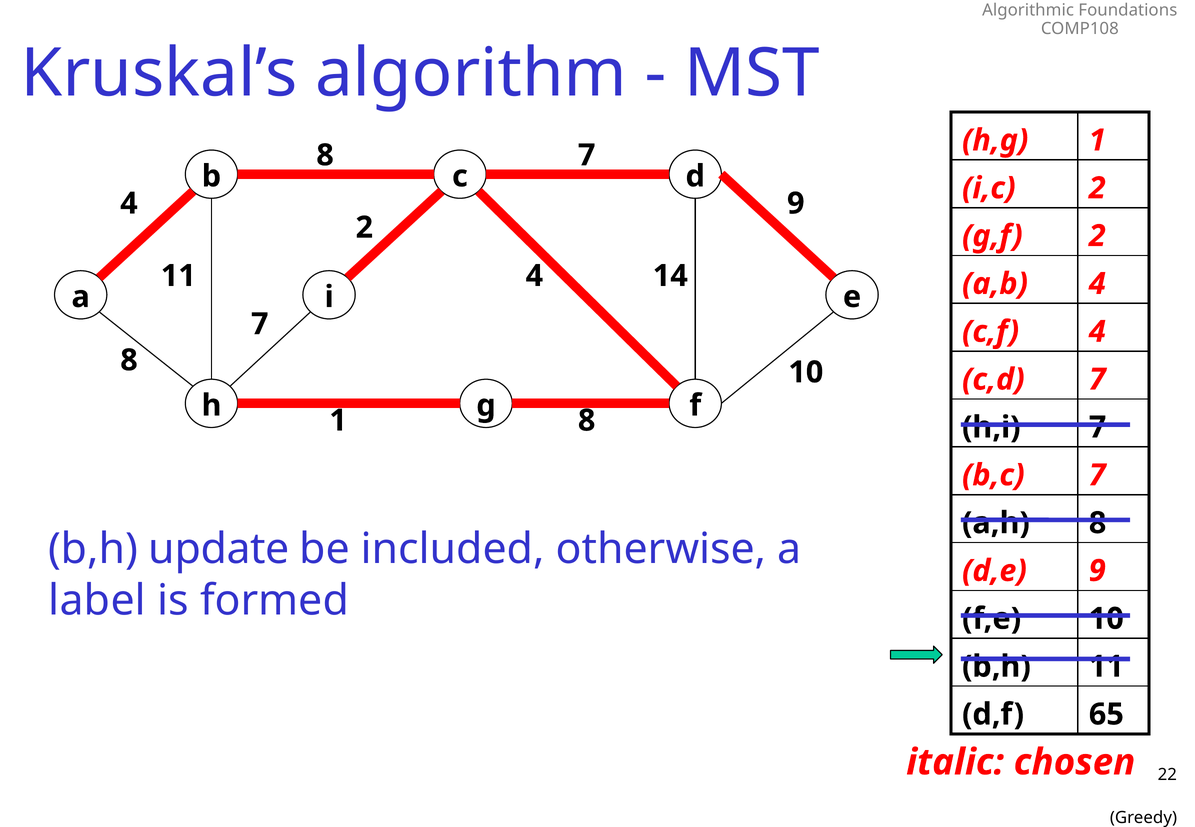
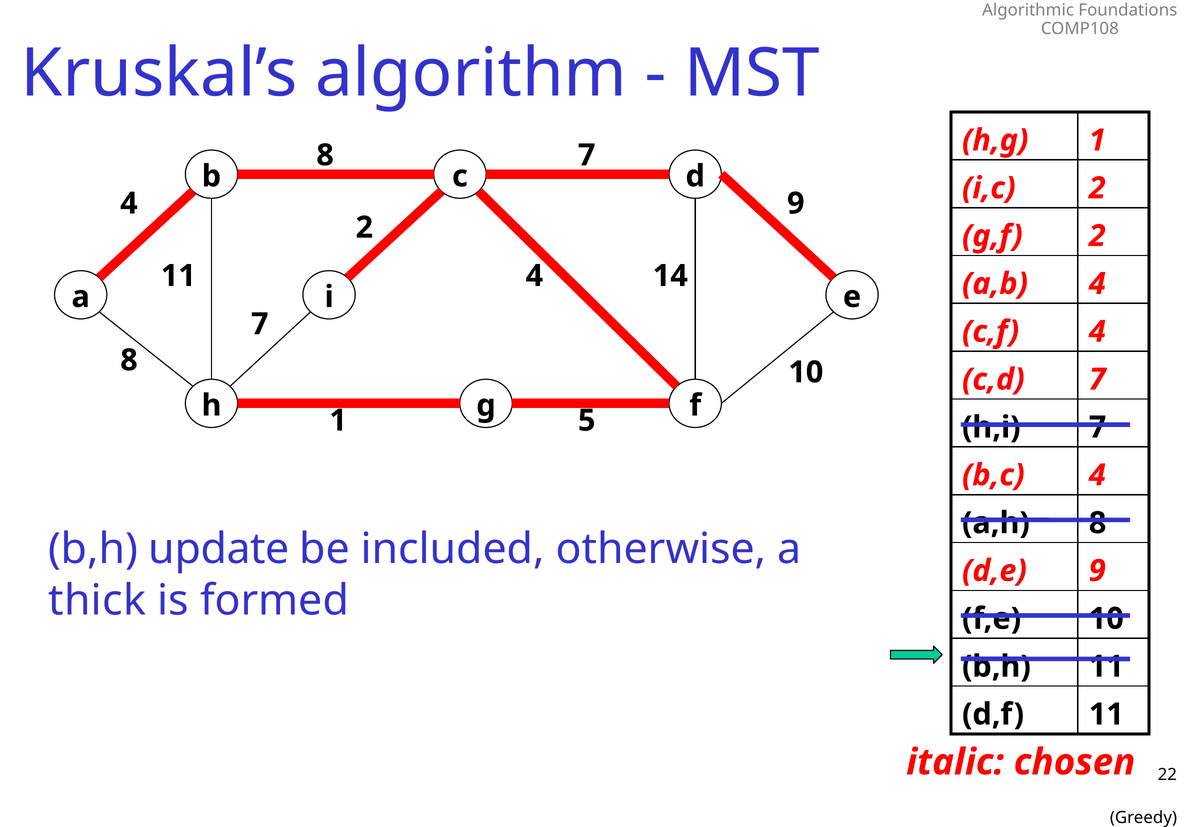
1 8: 8 -> 5 (587, 421)
b,c 7: 7 -> 4 (1097, 475)
label: label -> thick (97, 601)
d,f 65: 65 -> 11 (1106, 715)
